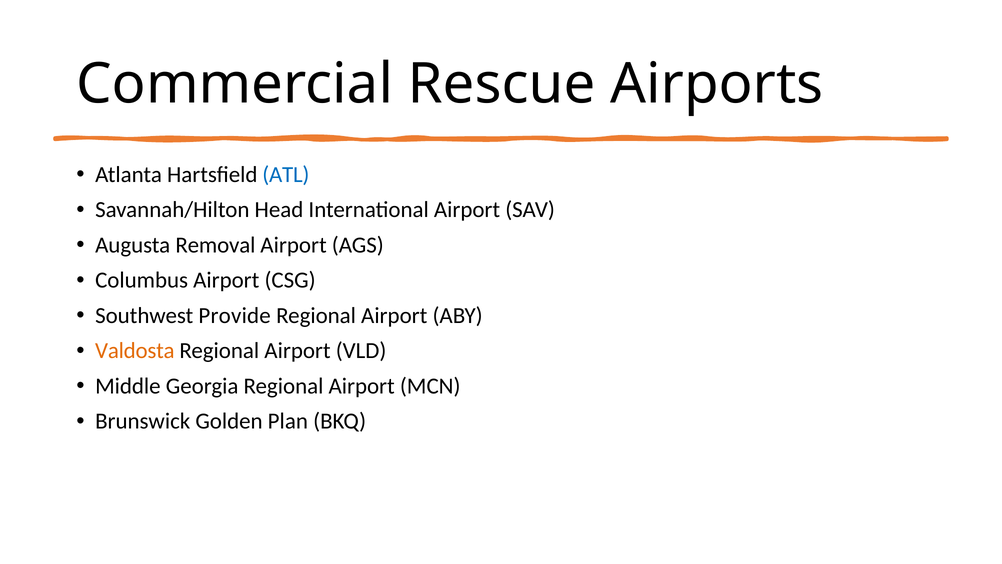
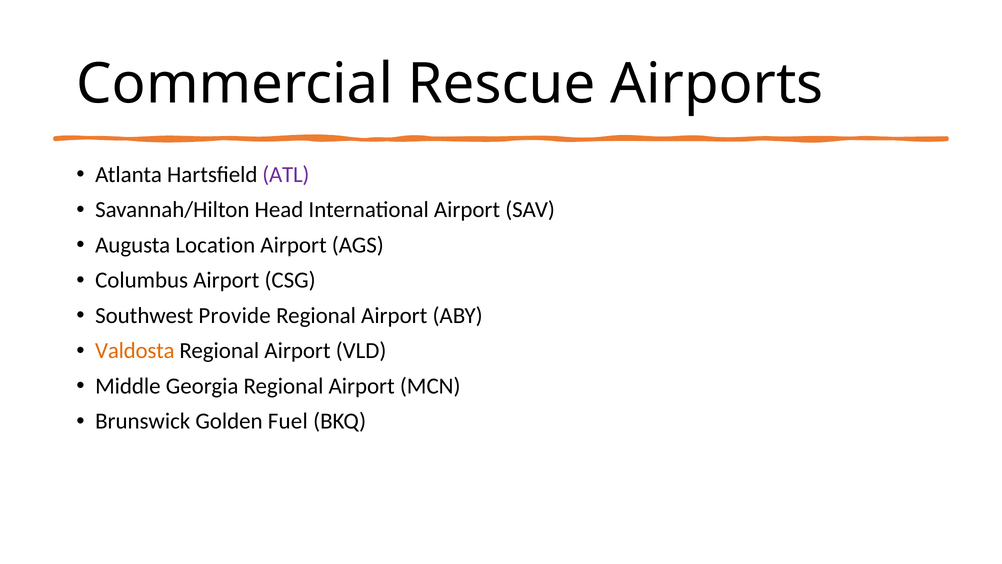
ATL colour: blue -> purple (286, 175)
Removal: Removal -> Location (215, 245)
Plan: Plan -> Fuel (288, 421)
